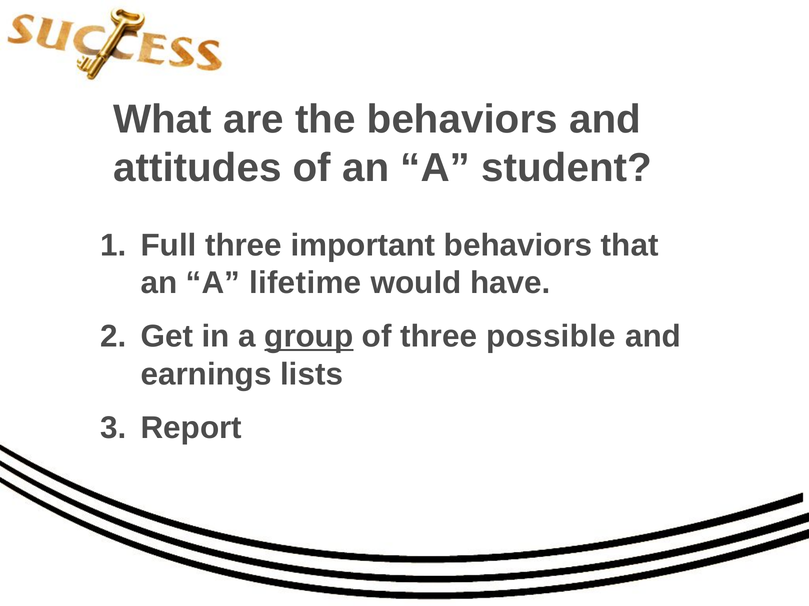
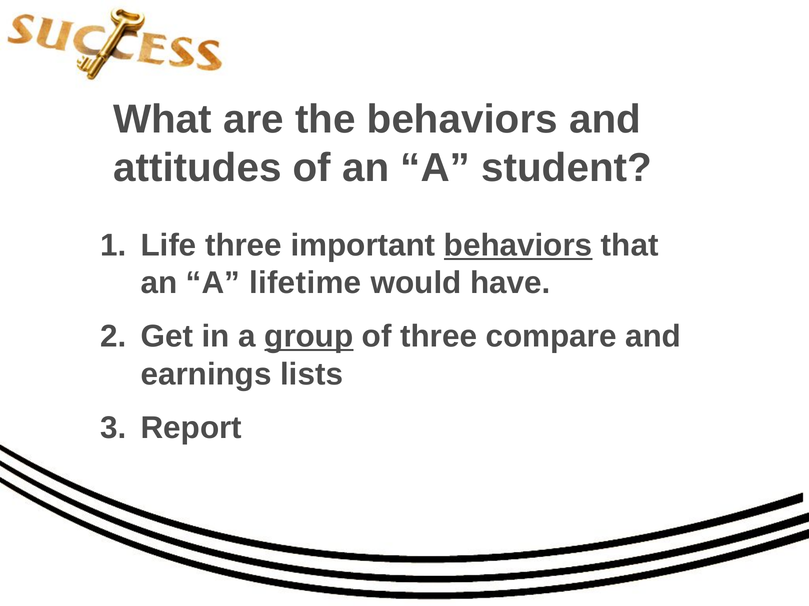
Full: Full -> Life (169, 246)
behaviors underline: none -> present (518, 246)
possible: possible -> compare (551, 337)
